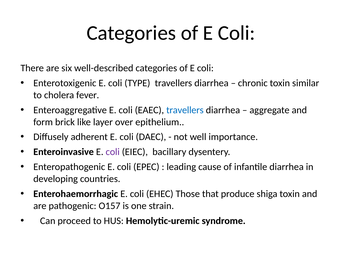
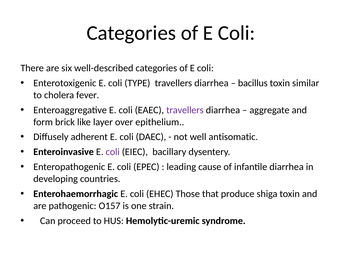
chronic: chronic -> bacillus (253, 83)
travellers colour: blue -> purple (185, 110)
importance: importance -> antisomatic (233, 137)
